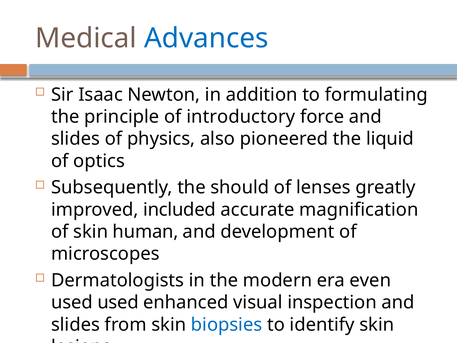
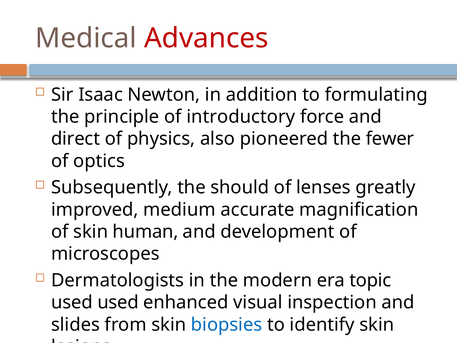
Advances colour: blue -> red (206, 38)
slides: slides -> direct (76, 139)
liquid: liquid -> fewer (390, 139)
included: included -> medium (179, 209)
even: even -> topic (370, 280)
